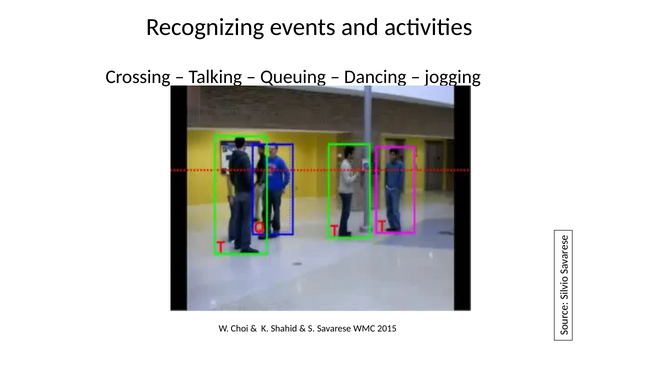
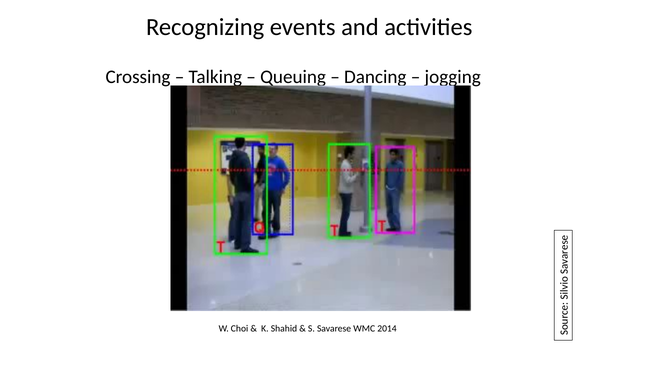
2015: 2015 -> 2014 (387, 329)
